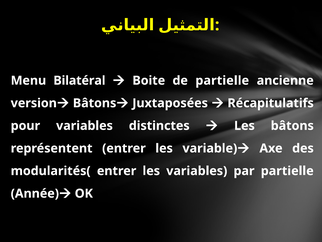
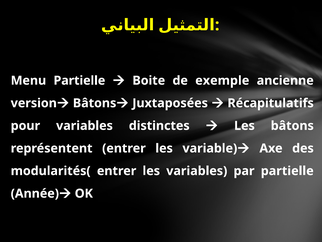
Menu Bilatéral: Bilatéral -> Partielle (79, 80)
de partielle: partielle -> exemple (222, 80)
